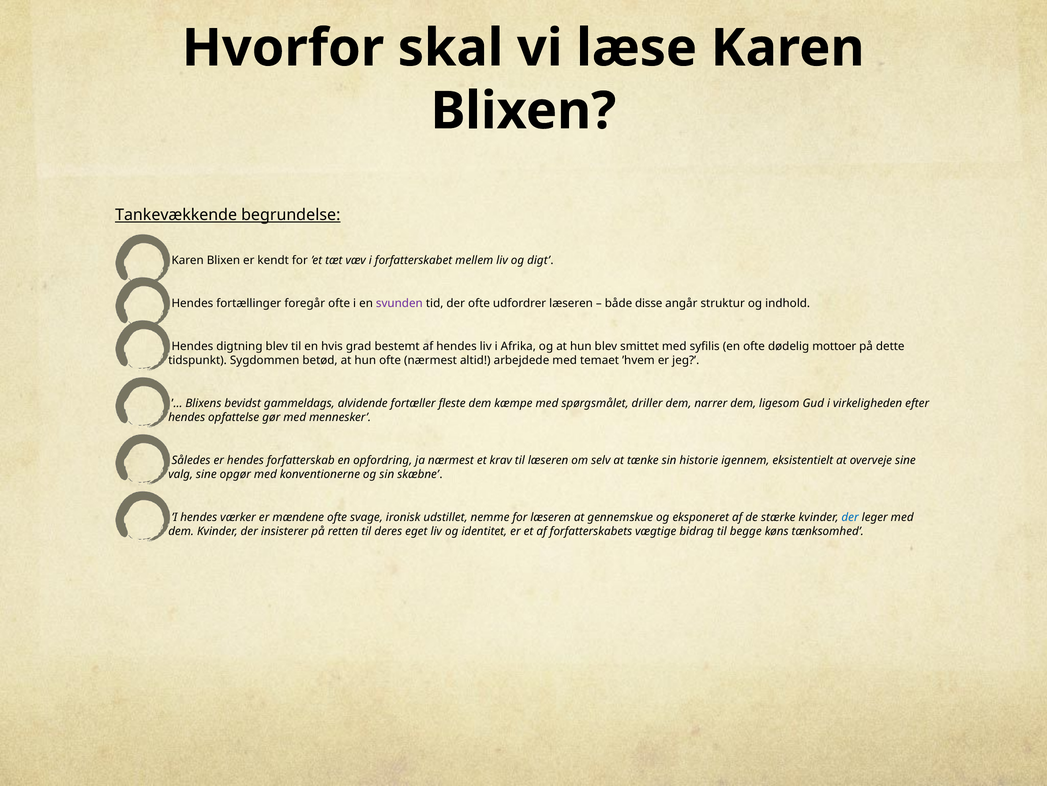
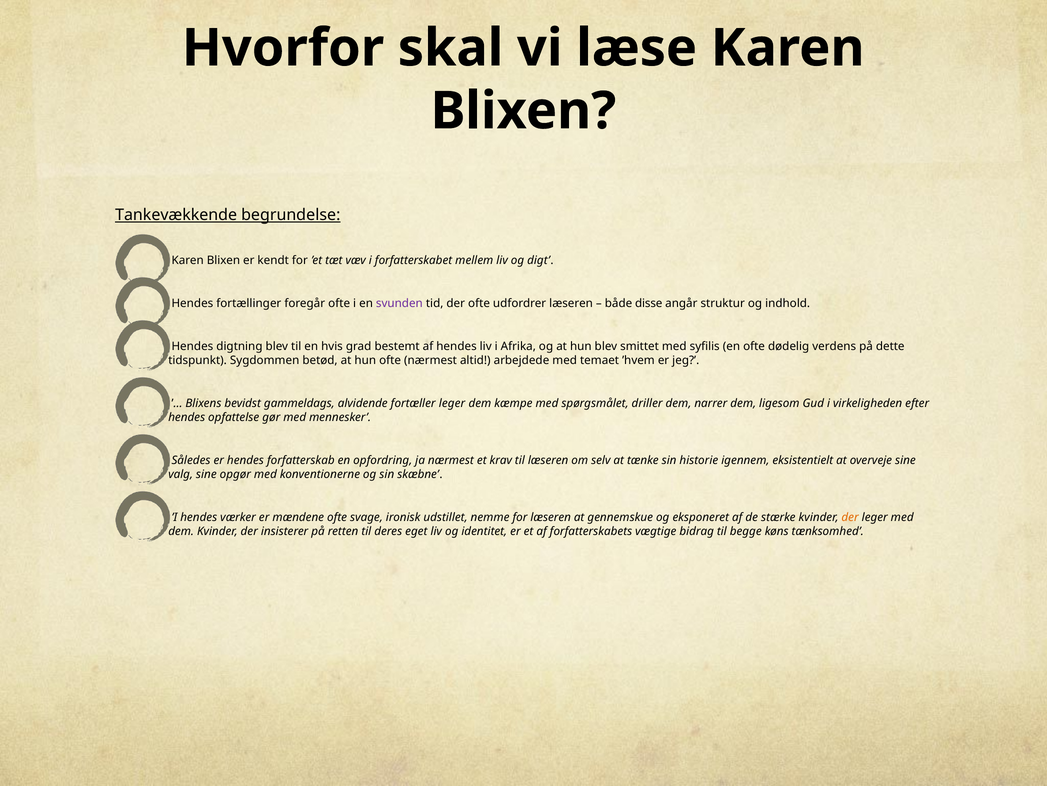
mottoer: mottoer -> verdens (834, 346)
fortæller fleste: fleste -> leger (452, 403)
der colour: blue -> orange (850, 517)
